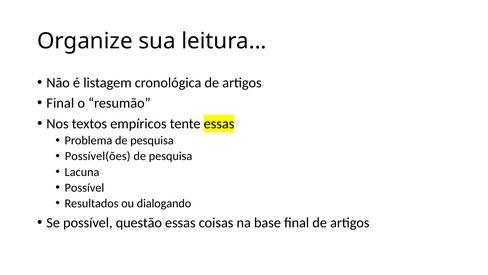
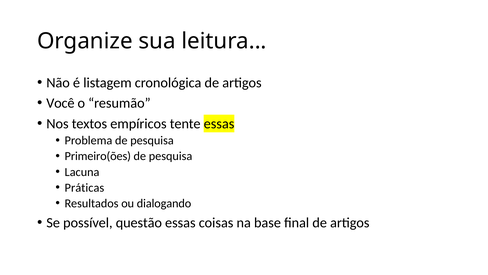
Final: Final -> Você (60, 103)
Possível(ões: Possível(ões -> Primeiro(ões (98, 156)
Possível: Possível -> Práticas (84, 187)
